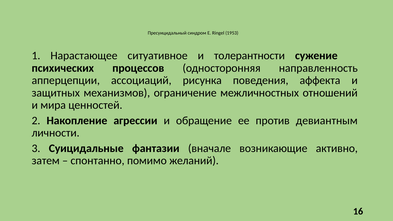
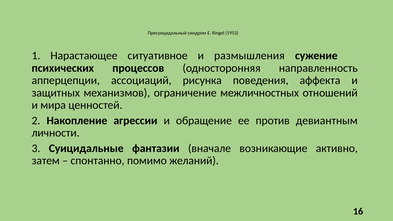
толерантности: толерантности -> размышления (249, 56)
